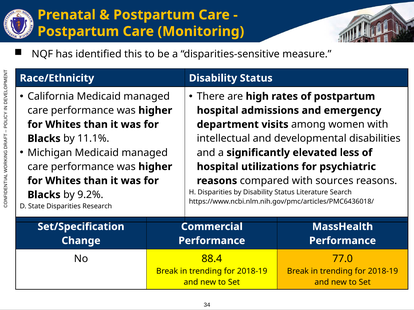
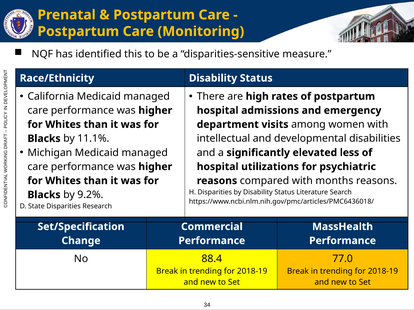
sources: sources -> months (334, 181)
